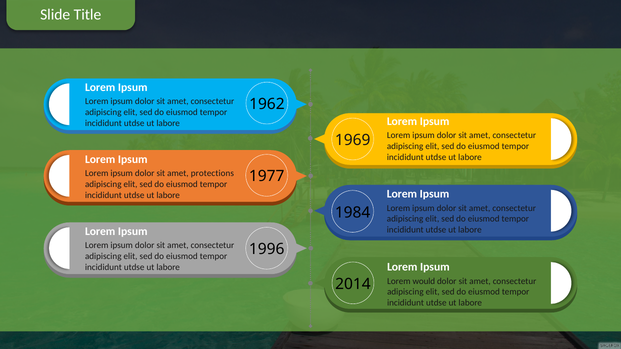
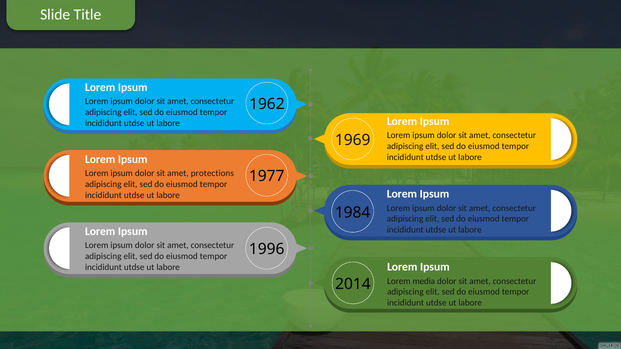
would: would -> media (424, 281)
